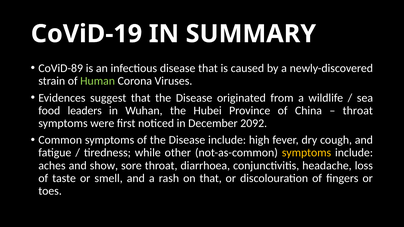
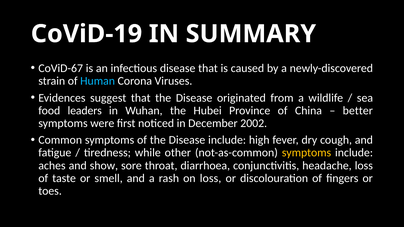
CoViD-89: CoViD-89 -> CoViD-67 (61, 68)
Human colour: light green -> light blue (98, 81)
throat: throat -> better (358, 111)
2092: 2092 -> 2002 (254, 123)
on that: that -> loss (211, 178)
